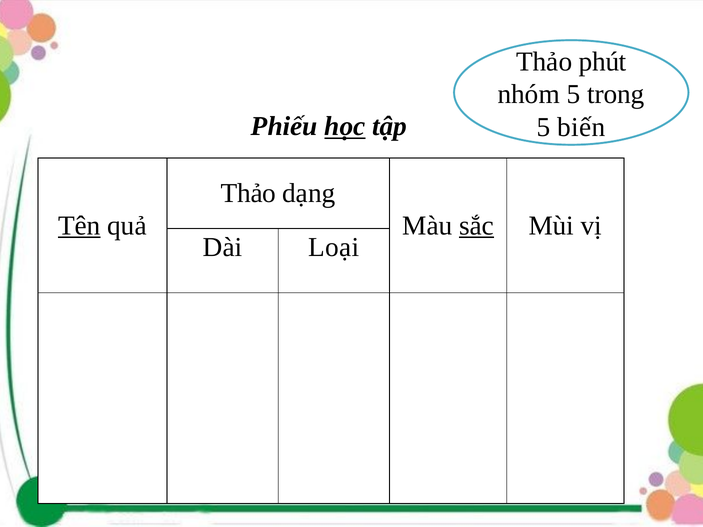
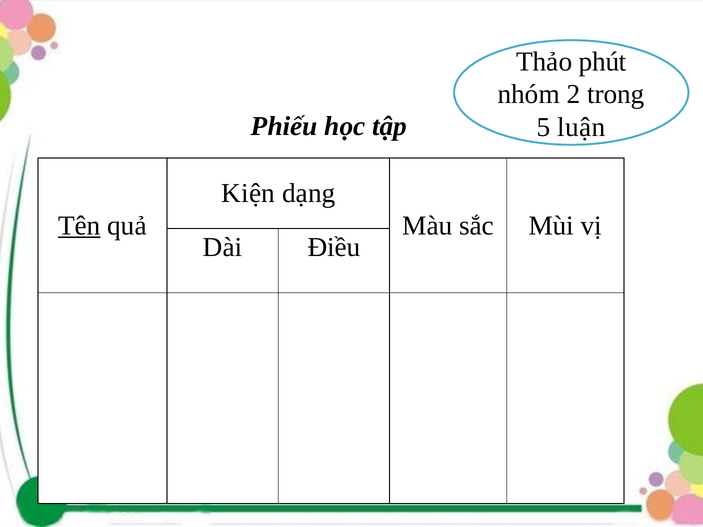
nhóm 5: 5 -> 2 (573, 94)
học underline: present -> none (345, 126)
biến: biến -> luận (581, 127)
Thảo: Thảo -> Kiện (248, 194)
sắc underline: present -> none (477, 226)
Loại: Loại -> Điều (334, 247)
